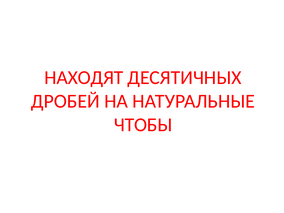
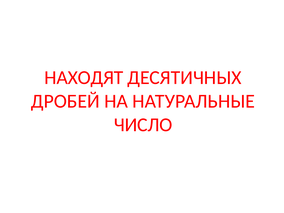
ЧТОБЫ: ЧТОБЫ -> ЧИСЛО (143, 125)
